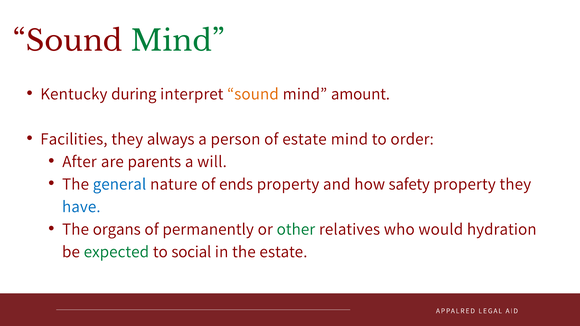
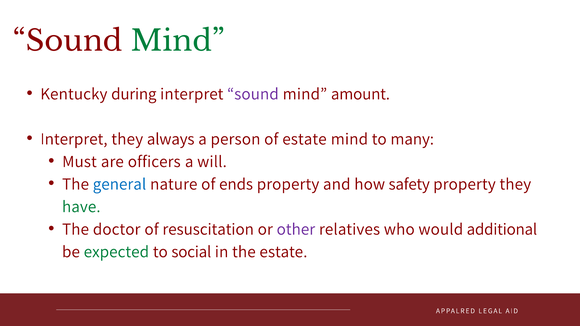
sound colour: orange -> purple (253, 94)
Facilities: Facilities -> Interpret (74, 139)
order: order -> many (412, 139)
After: After -> Must (79, 162)
parents: parents -> officers (154, 162)
have colour: blue -> green (81, 207)
organs: organs -> doctor (117, 229)
permanently: permanently -> resuscitation (208, 229)
other colour: green -> purple (296, 229)
hydration: hydration -> additional (502, 229)
